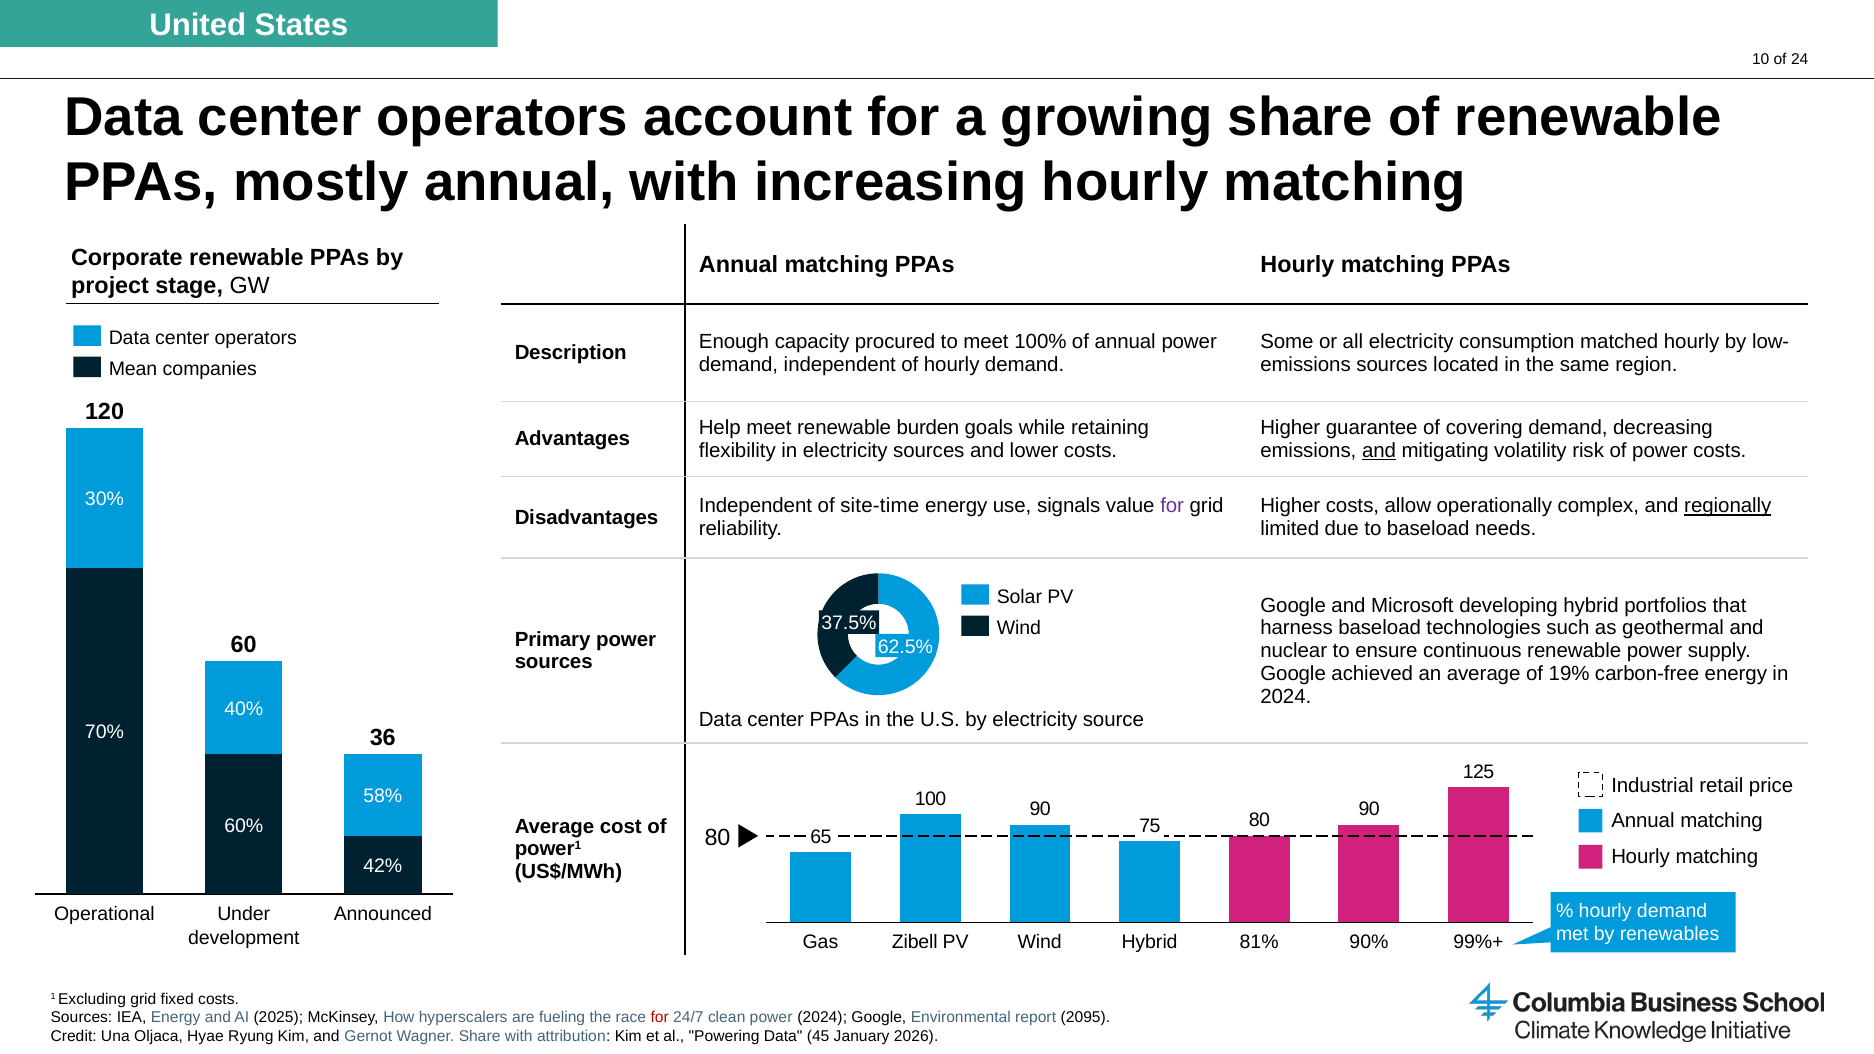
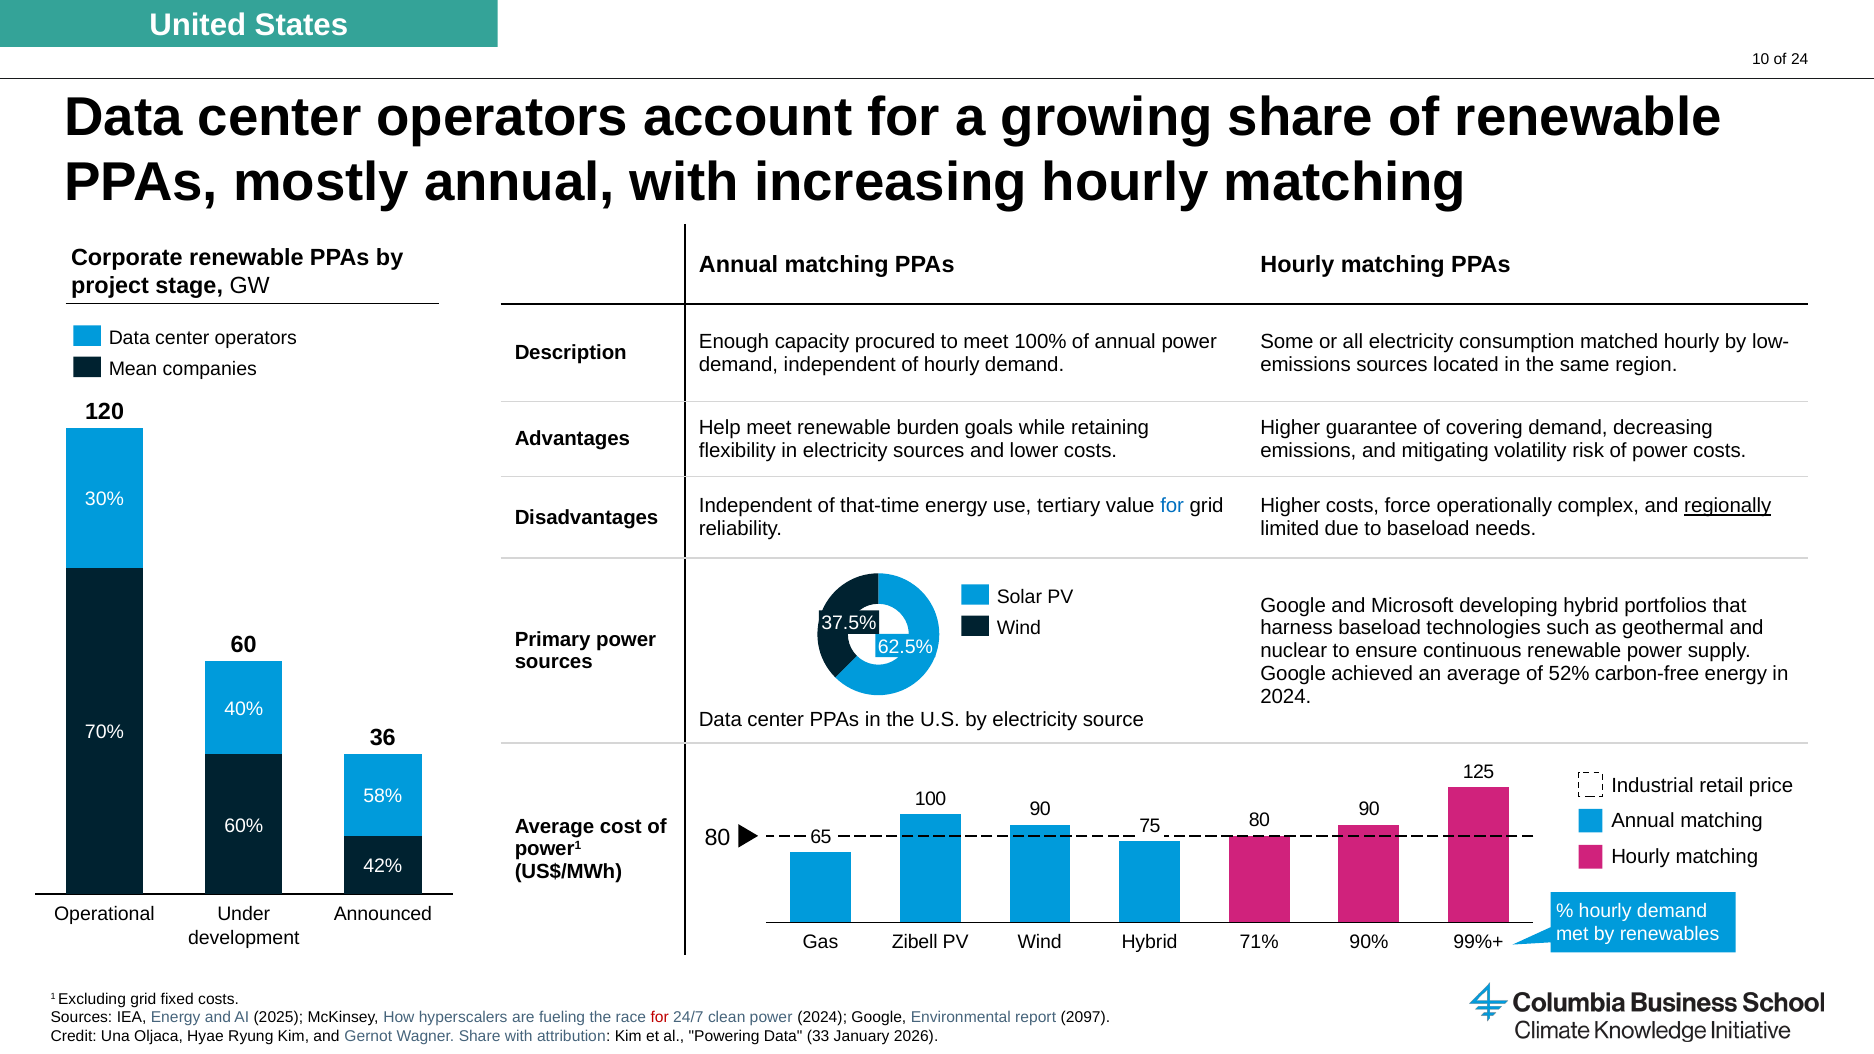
and underline: present -> none (1379, 451)
site-time: site-time -> that-time (880, 506)
signals: signals -> tertiary (1069, 506)
for colour: purple -> blue (1172, 506)
allow: allow -> force (1408, 506)
19%: 19% -> 52% (1569, 674)
81%: 81% -> 71% (1259, 942)
2095: 2095 -> 2097 (1085, 1018)
45: 45 -> 33 (818, 1036)
